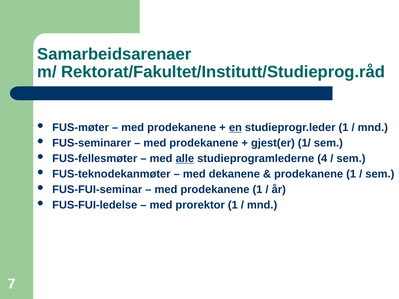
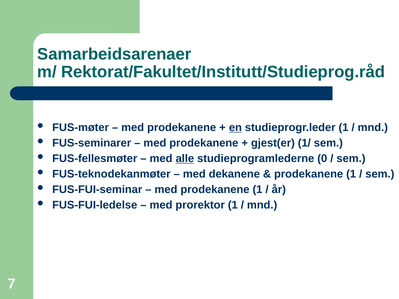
4: 4 -> 0 (322, 159)
